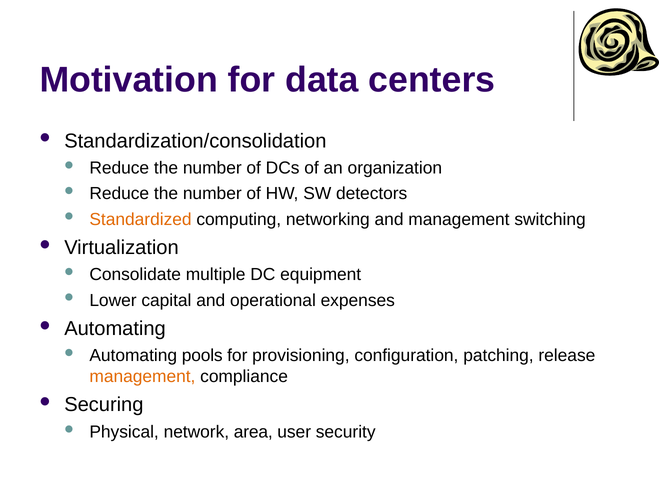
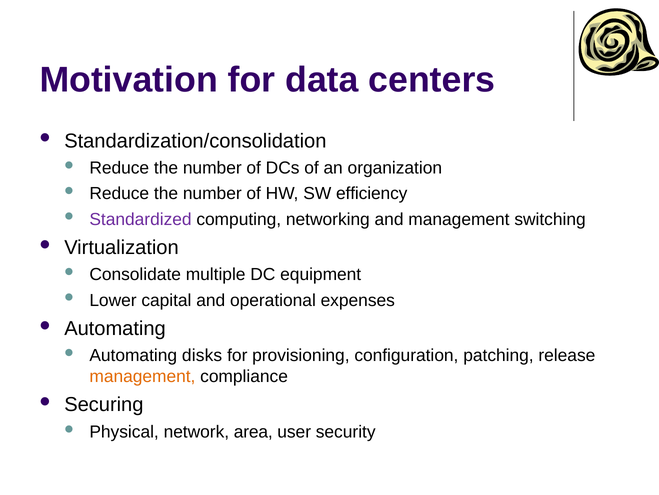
detectors: detectors -> efficiency (372, 193)
Standardized colour: orange -> purple (141, 219)
pools: pools -> disks (202, 355)
